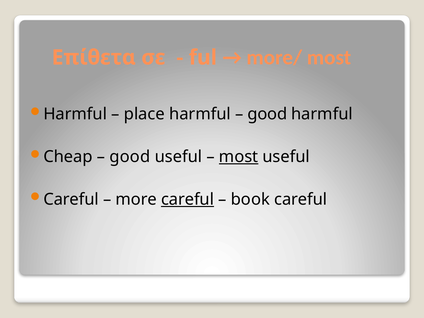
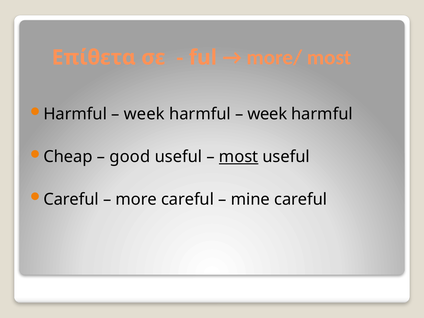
place: place -> week (144, 114)
good: good -> week (267, 114)
careful underline: present -> none (188, 199)
book: book -> mine (250, 199)
